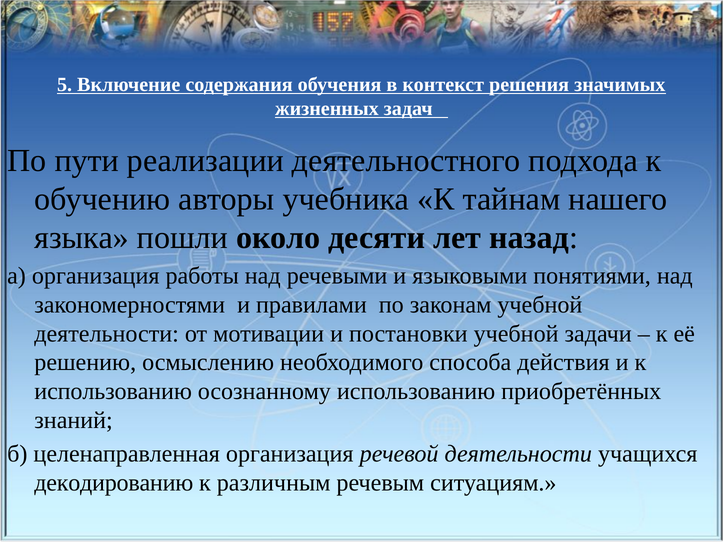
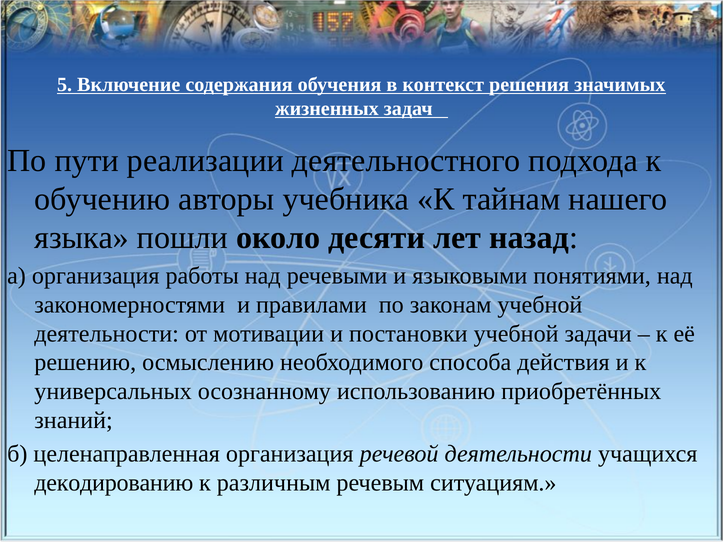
использованию: использованию -> универсальных (113, 392)
